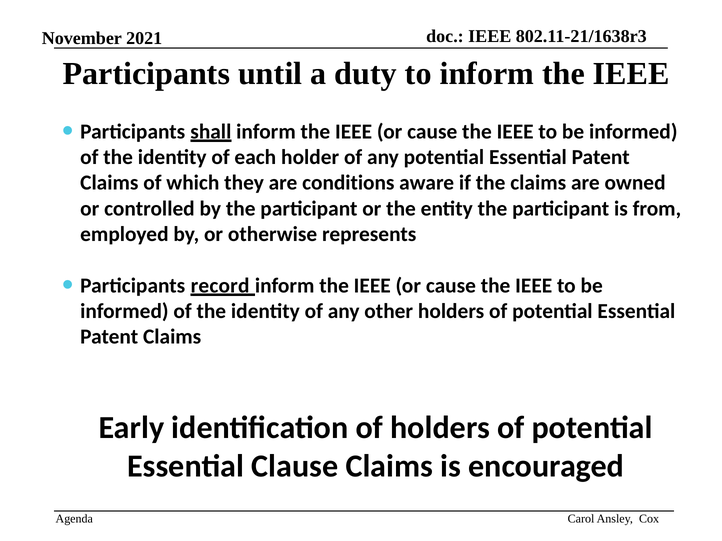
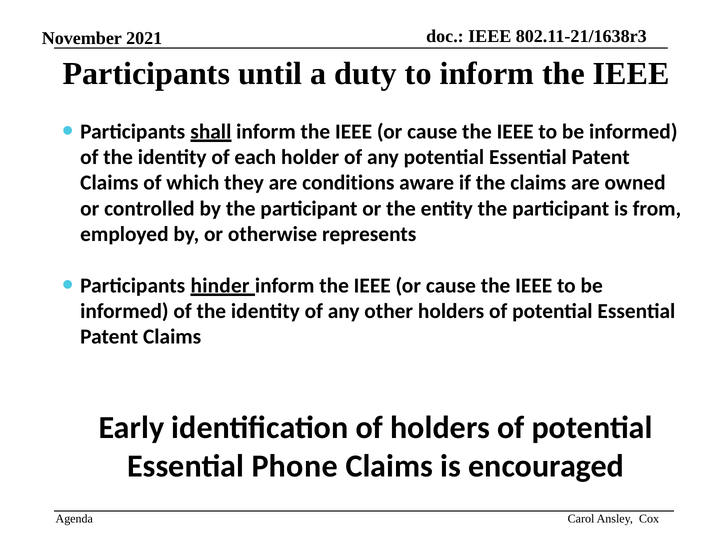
record: record -> hinder (220, 286)
Clause: Clause -> Phone (295, 466)
